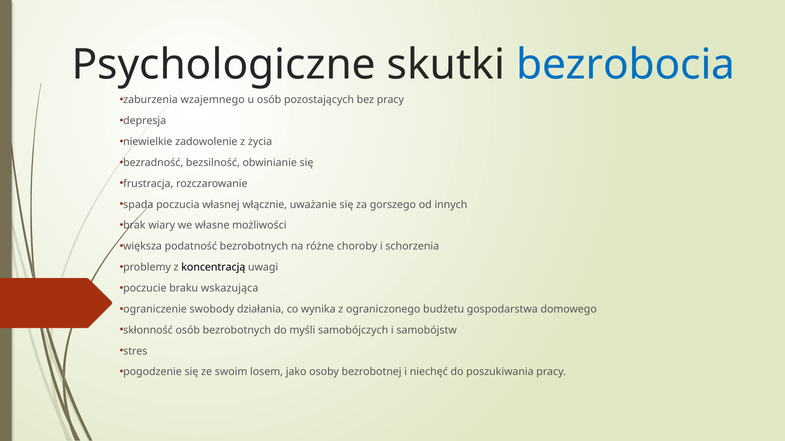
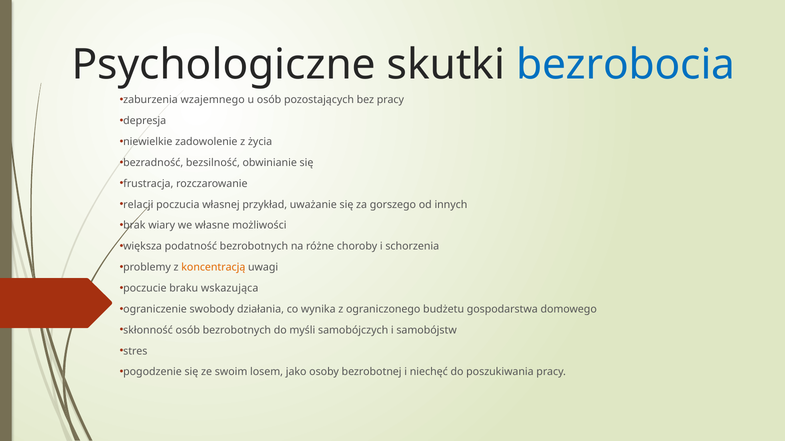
spada: spada -> relacji (138, 205)
włącznie: włącznie -> przykład (265, 205)
koncentracją colour: black -> orange (213, 268)
